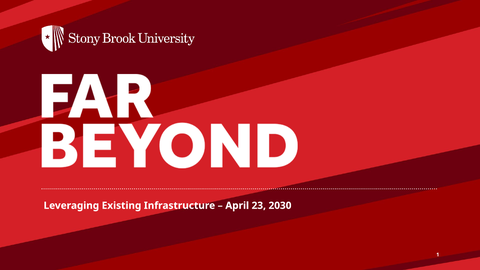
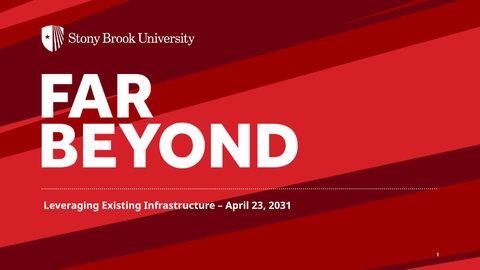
2030: 2030 -> 2031 (280, 206)
